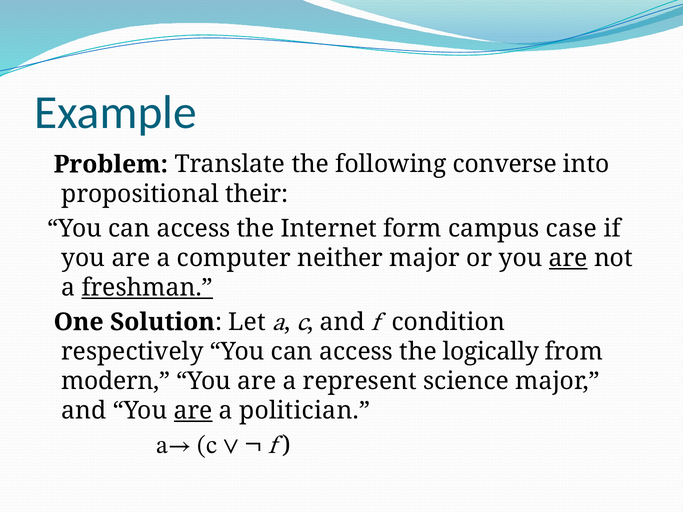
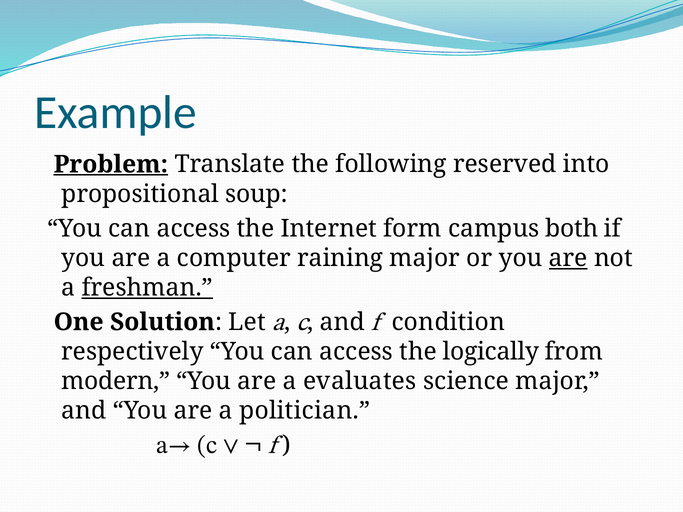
Problem underline: none -> present (111, 164)
converse: converse -> reserved (505, 164)
their: their -> soup (257, 194)
case: case -> both (572, 229)
neither: neither -> raining (340, 258)
represent: represent -> evaluates (360, 381)
are underline: present -> none (193, 411)
